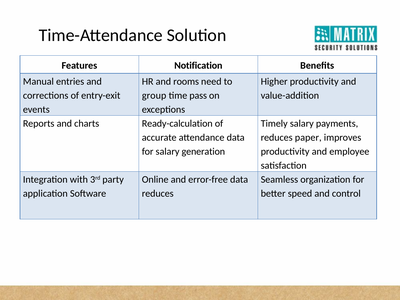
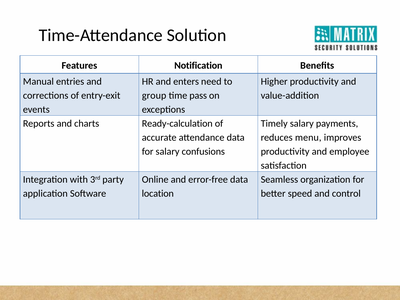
rooms: rooms -> enters (186, 81)
paper: paper -> menu (308, 138)
generation: generation -> confusions (203, 152)
reduces: reduces -> location (158, 194)
